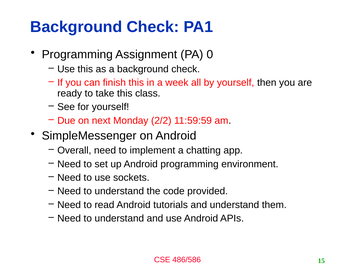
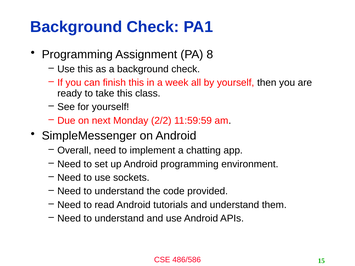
0: 0 -> 8 (210, 54)
